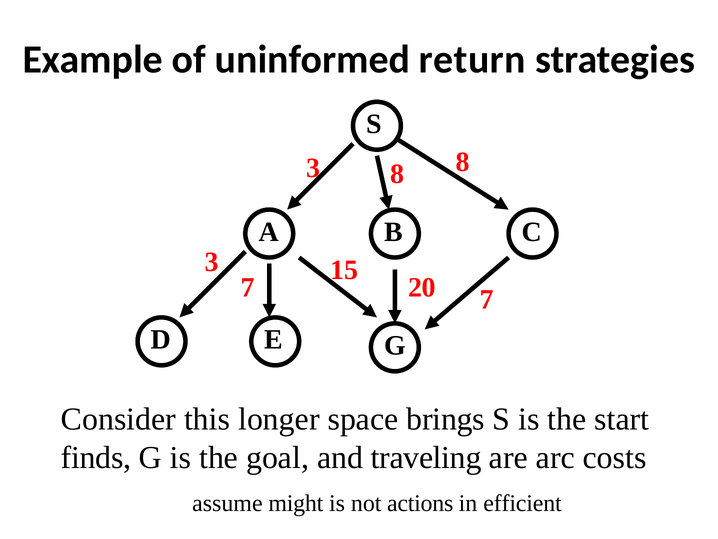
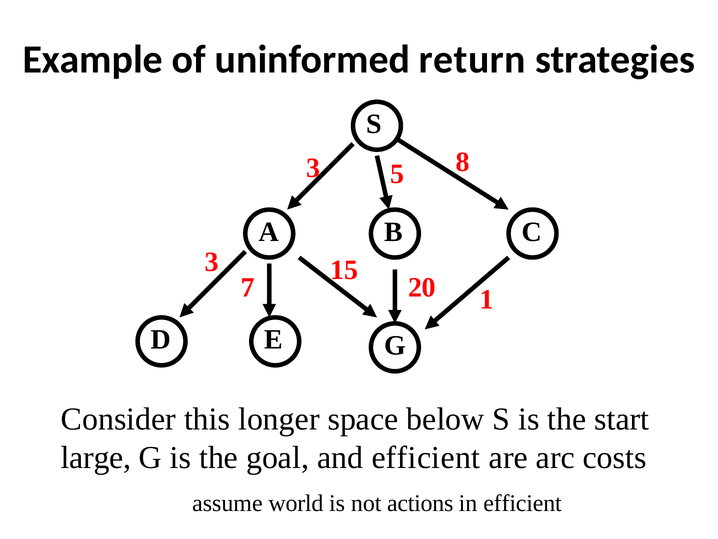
3 8: 8 -> 5 (397, 174)
20 7: 7 -> 1 (487, 299)
brings: brings -> below (445, 419)
finds: finds -> large (96, 457)
and traveling: traveling -> efficient (426, 457)
might: might -> world (296, 503)
